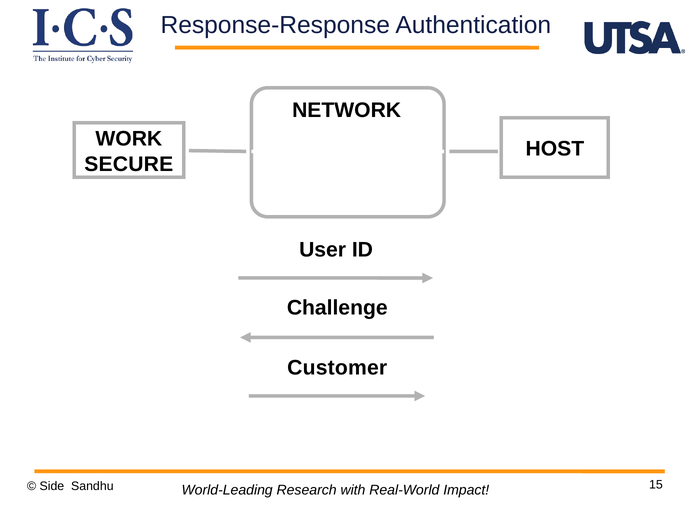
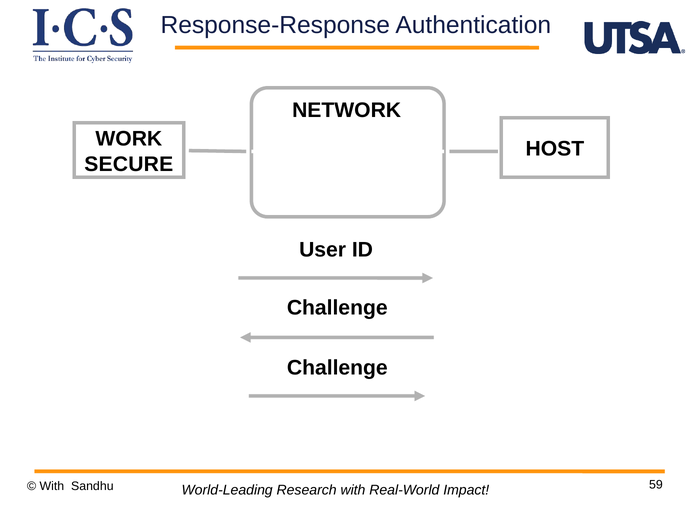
Customer: Customer -> Challenge (337, 368)
Side: Side -> With (52, 486)
15: 15 -> 59 (656, 485)
